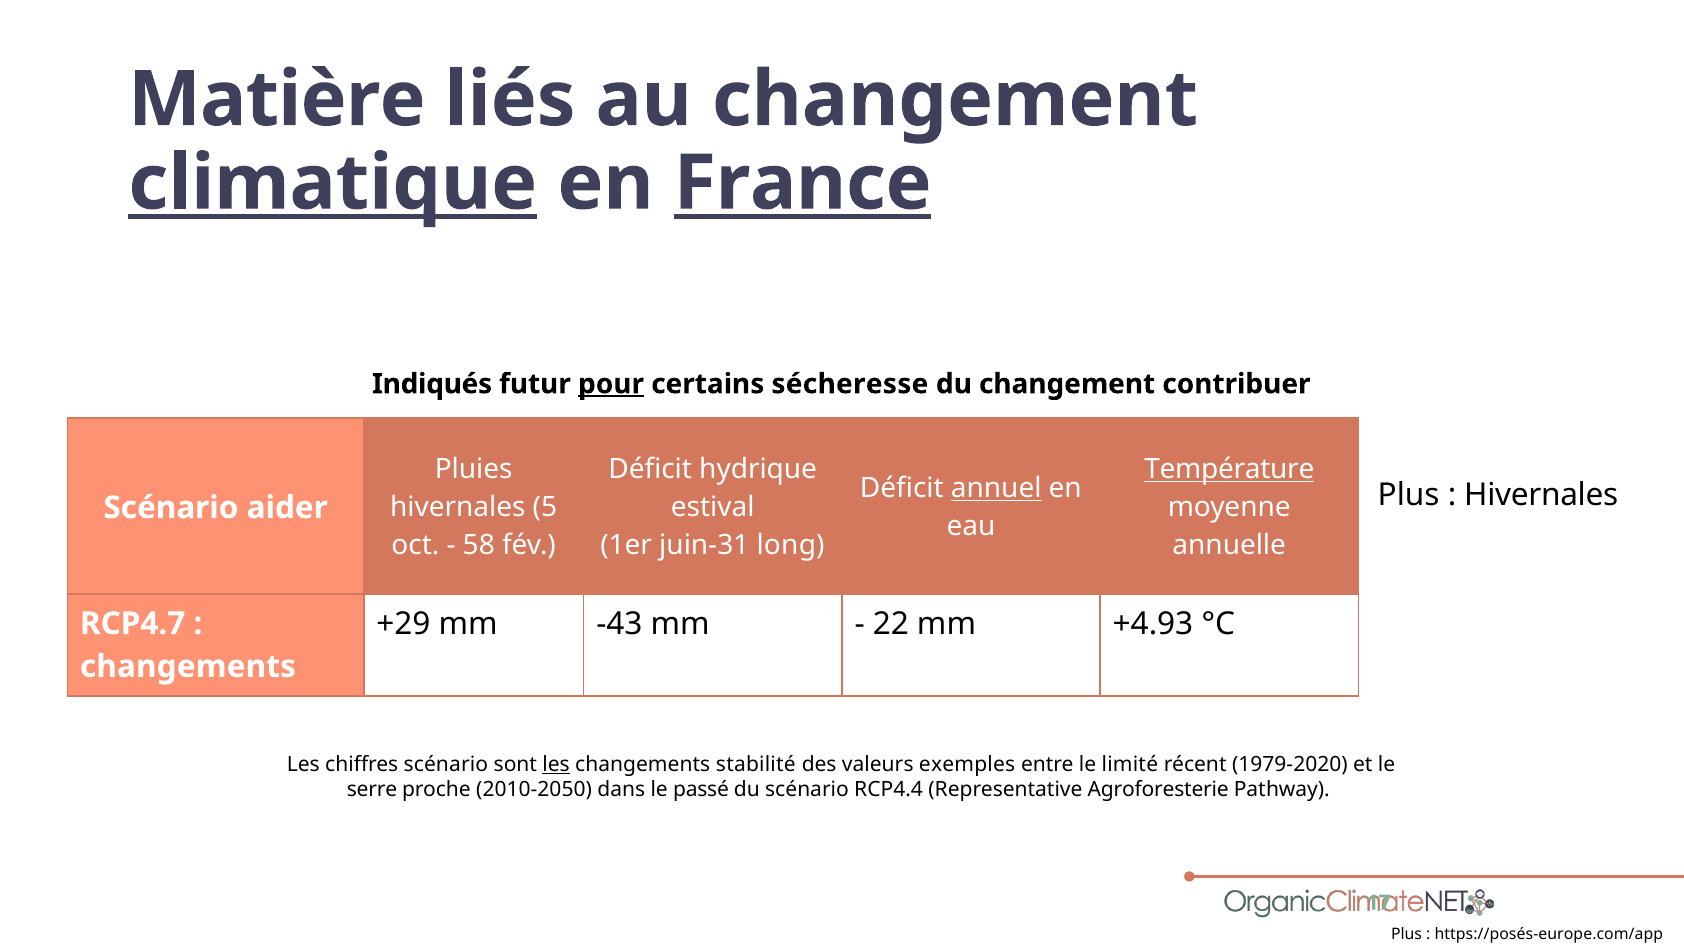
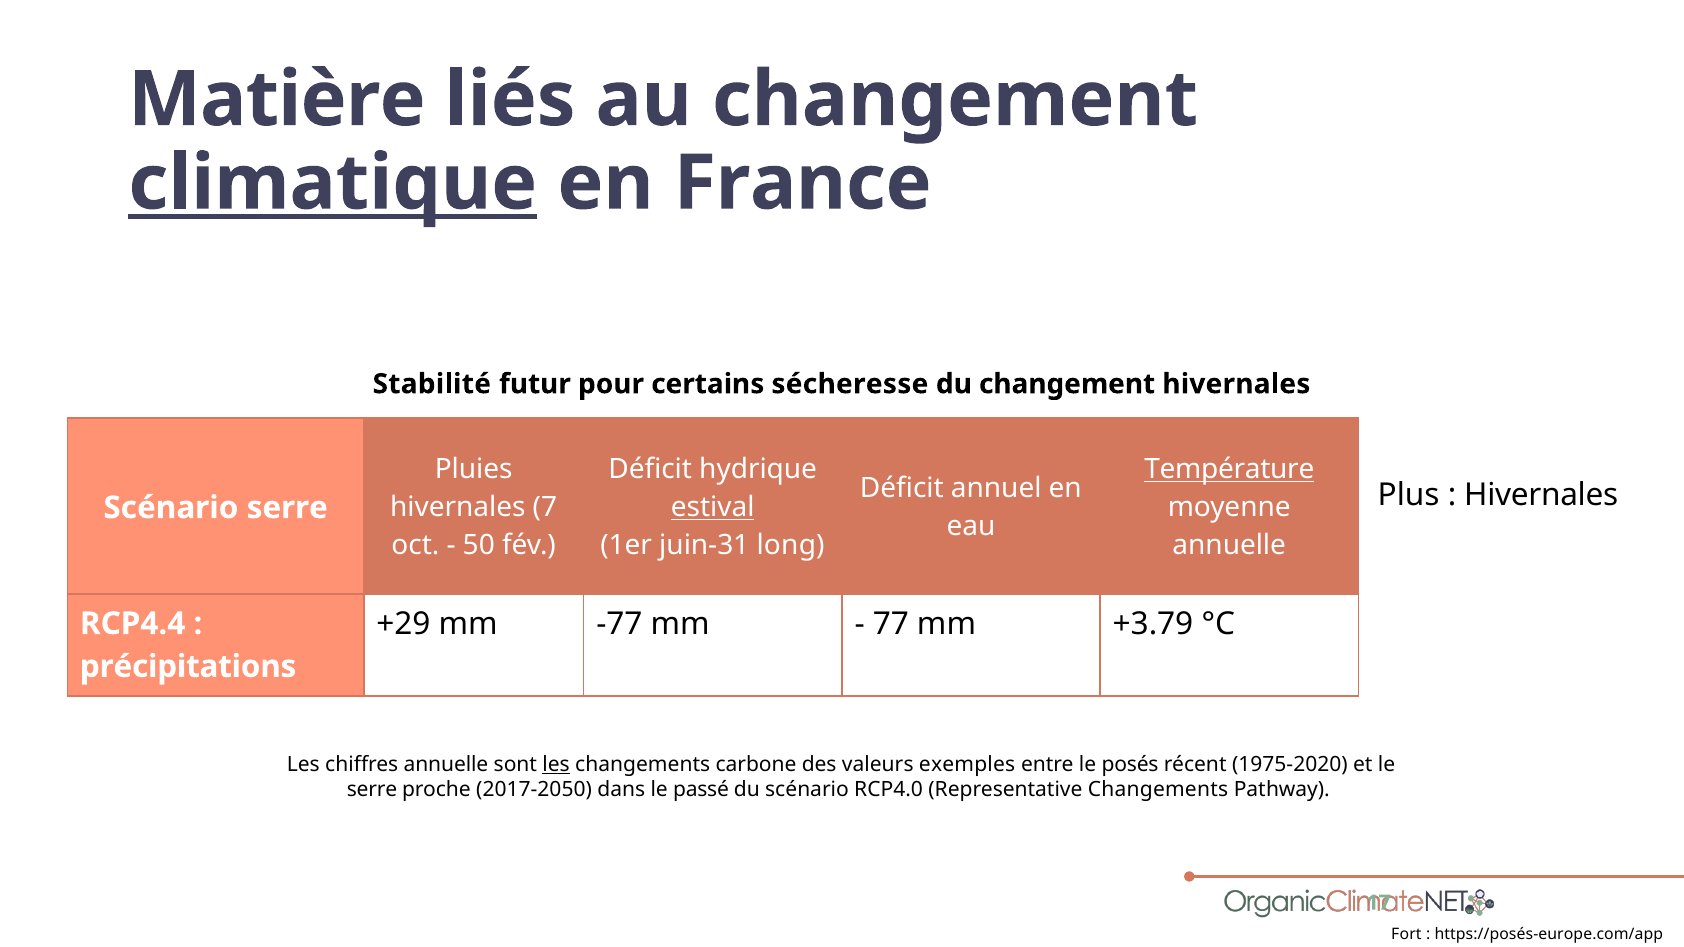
France underline: present -> none (803, 183)
Indiqués: Indiqués -> Stabilité (432, 384)
pour underline: present -> none (611, 384)
changement contribuer: contribuer -> hivernales (1236, 384)
annuel underline: present -> none (996, 489)
5: 5 -> 7 (545, 508)
estival underline: none -> present (713, 508)
Scénario aider: aider -> serre (287, 508)
58: 58 -> 50 (479, 546)
-43: -43 -> -77 (619, 624)
22: 22 -> 77 (891, 624)
+4.93: +4.93 -> +3.79 (1153, 624)
RCP4.7: RCP4.7 -> RCP4.4 (133, 624)
changements: changements -> précipitations (188, 667)
chiffres scénario: scénario -> annuelle (446, 765)
stabilité: stabilité -> carbone (756, 765)
limité: limité -> posés (1130, 765)
1979-2020: 1979-2020 -> 1975-2020 (1290, 765)
2010-2050: 2010-2050 -> 2017-2050 (534, 790)
RCP4.4: RCP4.4 -> RCP4.0 (889, 790)
Representative Agroforesterie: Agroforesterie -> Changements (1158, 790)
Plus: Plus -> Fort (1406, 935)
